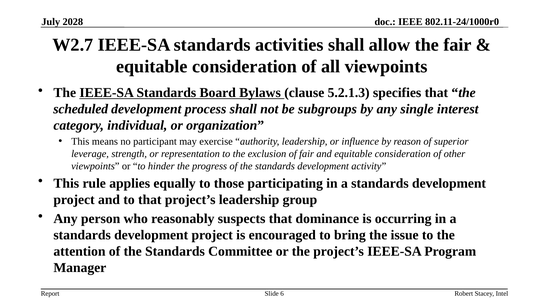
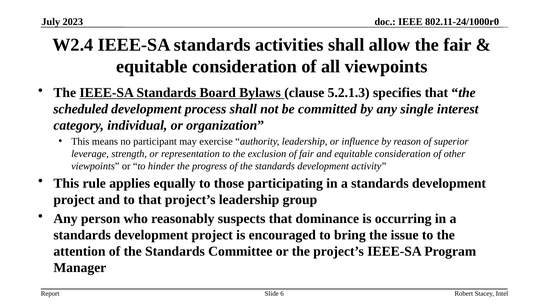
2028: 2028 -> 2023 (73, 22)
W2.7: W2.7 -> W2.4 (73, 45)
subgroups: subgroups -> committed (327, 109)
